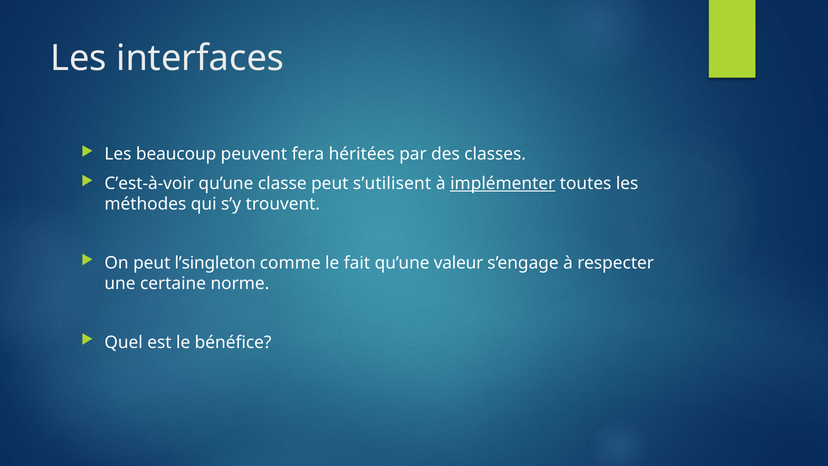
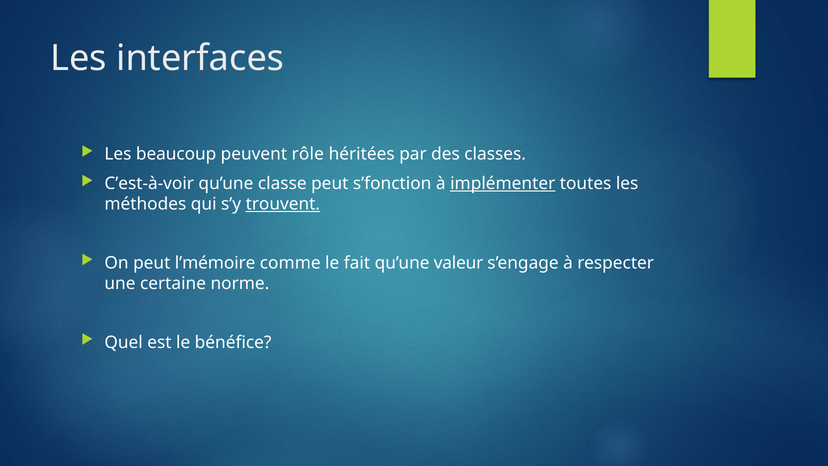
fera: fera -> rôle (308, 154)
s’utilisent: s’utilisent -> s’fonction (392, 183)
trouvent underline: none -> present (283, 204)
l’singleton: l’singleton -> l’mémoire (215, 263)
